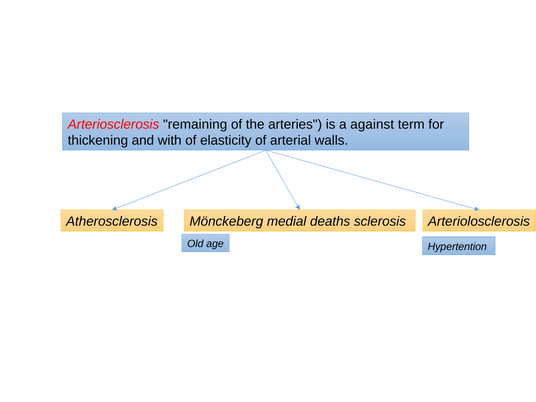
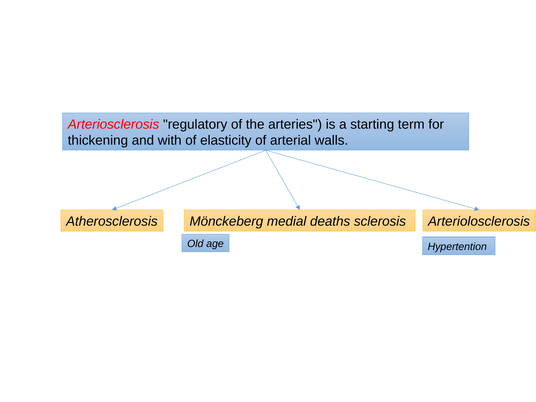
remaining: remaining -> regulatory (195, 124)
against: against -> starting (372, 124)
